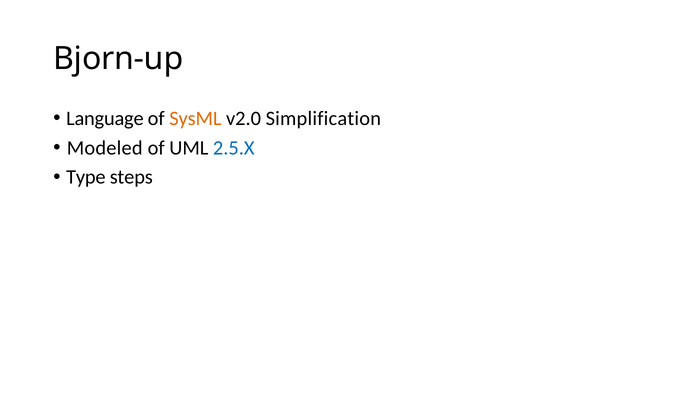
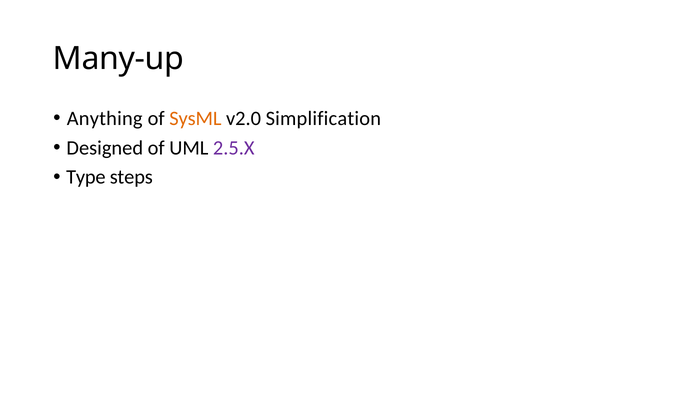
Bjorn-up: Bjorn-up -> Many-up (118, 59)
Language: Language -> Anything (105, 118)
Modeled: Modeled -> Designed (105, 148)
2.5.X colour: blue -> purple (234, 148)
